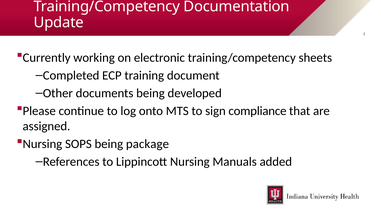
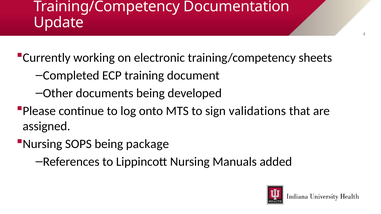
compliance: compliance -> validations (257, 111)
